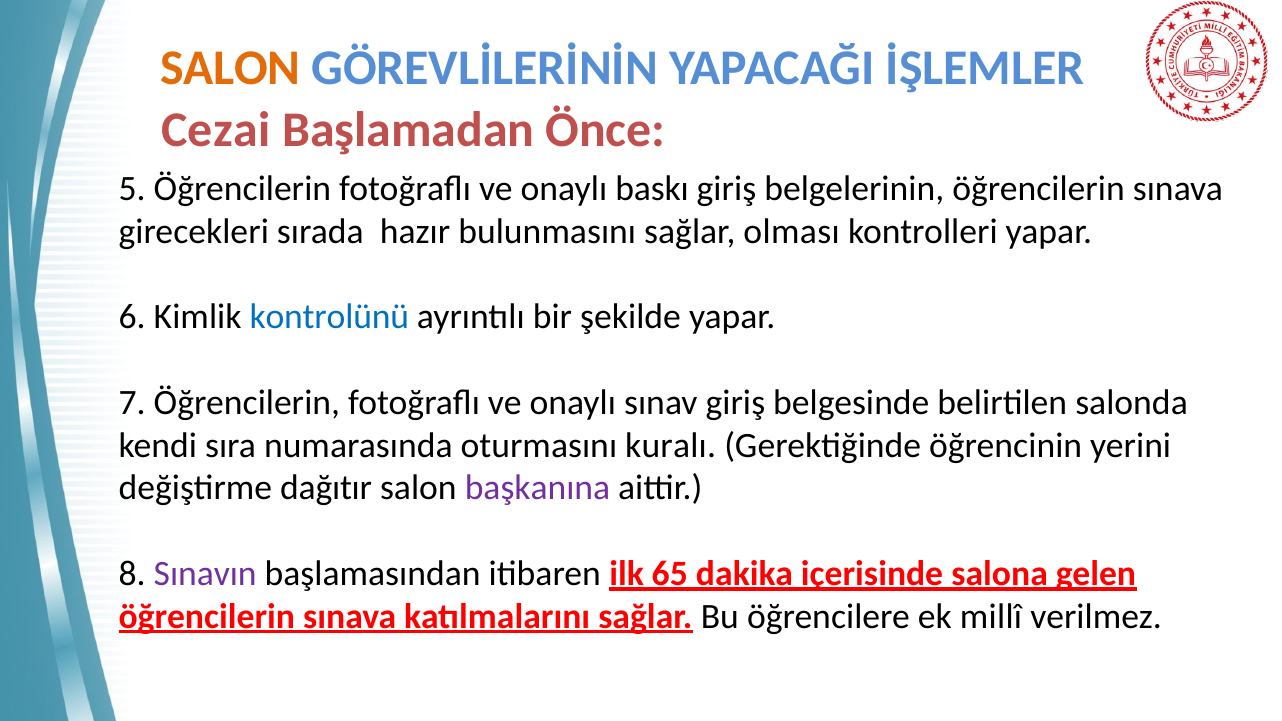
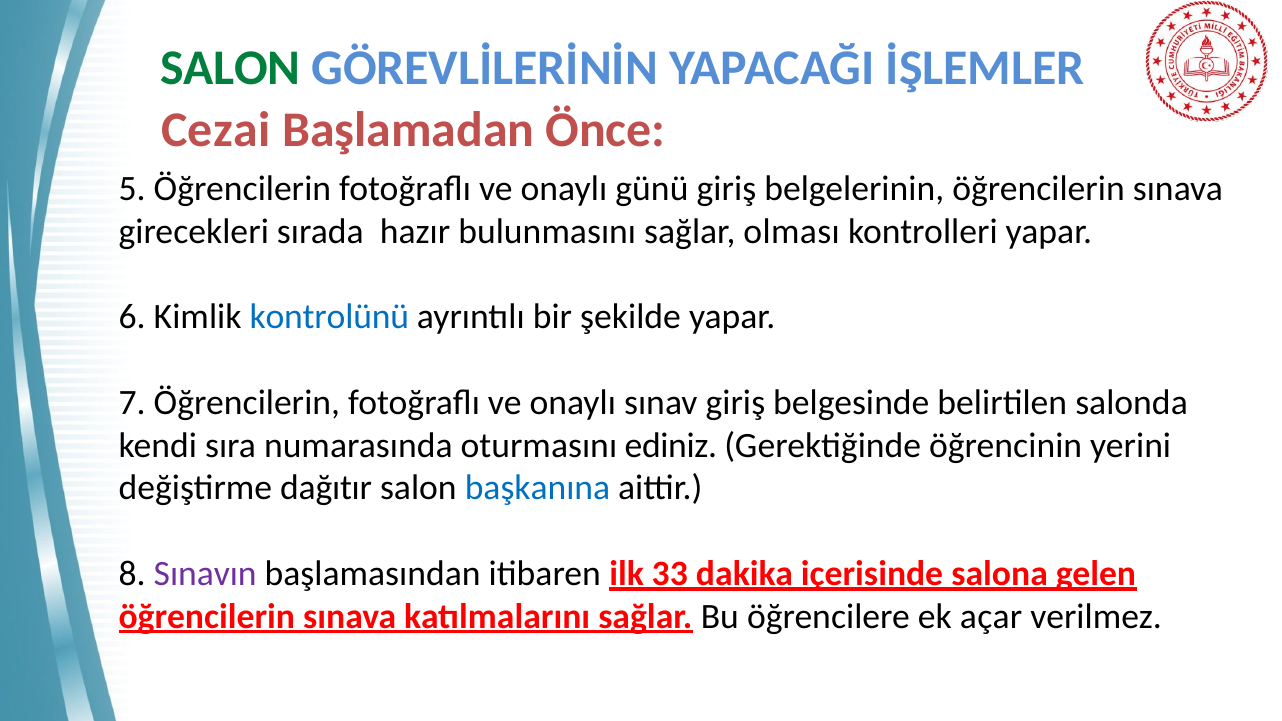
SALON colour: orange -> green (230, 68)
baskı: baskı -> günü (652, 189)
kuralı: kuralı -> ediniz (671, 445)
başkanına colour: purple -> blue (537, 488)
65: 65 -> 33 (670, 574)
millî: millî -> açar (991, 616)
